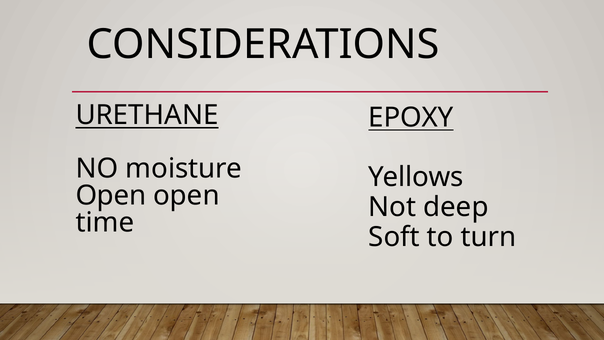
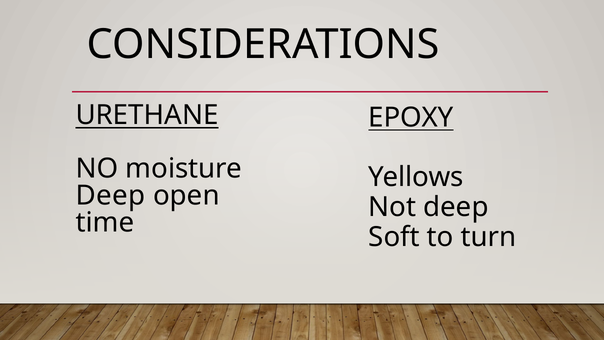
Open: Open -> Deep (111, 196)
